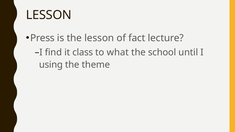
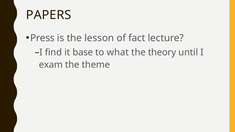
LESSON: LESSON -> PAPERS (49, 15)
class: class -> base (83, 52)
school: school -> theory (162, 52)
using: using -> exam (51, 65)
